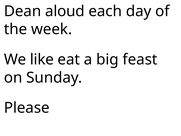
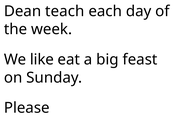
aloud: aloud -> teach (65, 11)
